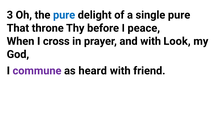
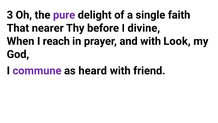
pure colour: blue -> purple (64, 15)
single pure: pure -> faith (179, 15)
throne: throne -> nearer (48, 28)
peace: peace -> divine (144, 28)
cross: cross -> reach (56, 41)
